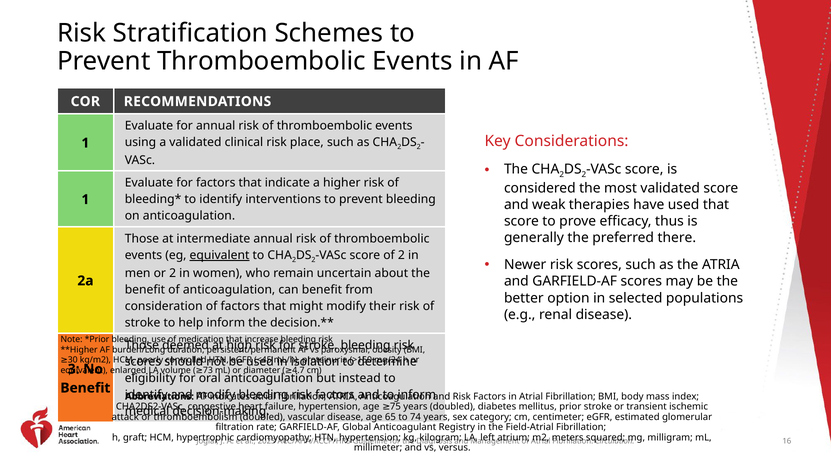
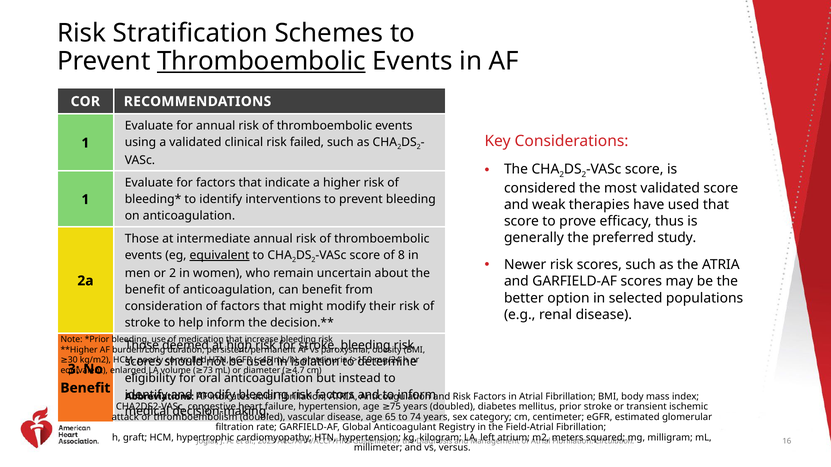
Thromboembolic underline: none -> present (261, 61)
place: place -> failed (307, 142)
there: there -> study (677, 238)
of 2: 2 -> 8 (401, 255)
